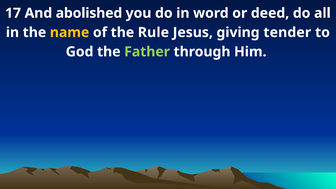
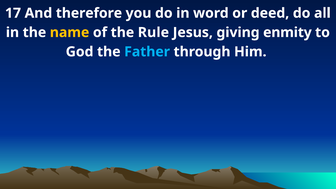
abolished: abolished -> therefore (89, 13)
tender: tender -> enmity (287, 32)
Father colour: light green -> light blue (147, 52)
